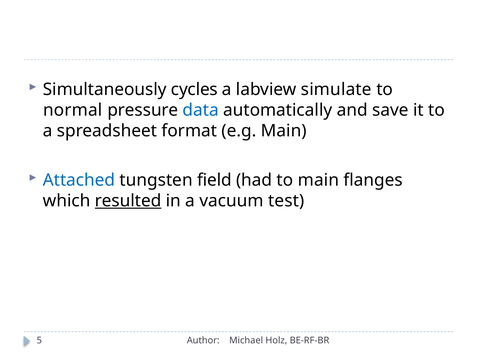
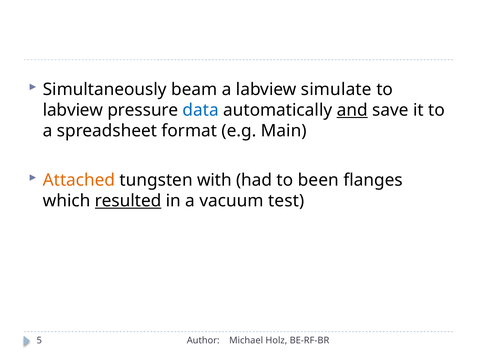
cycles: cycles -> beam (194, 89)
normal: normal -> labview (73, 110)
and underline: none -> present (352, 110)
Attached colour: blue -> orange (79, 180)
field: field -> with (214, 180)
to main: main -> been (318, 180)
